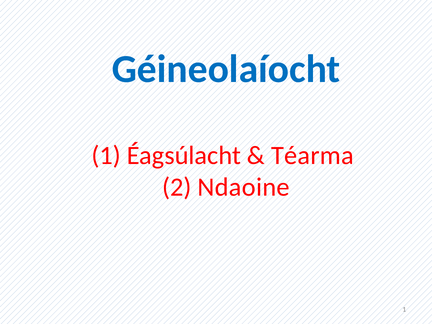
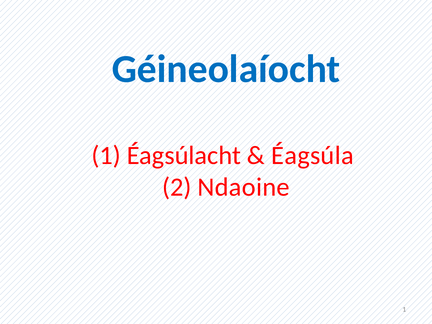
Téarma: Téarma -> Éagsúla (312, 155)
